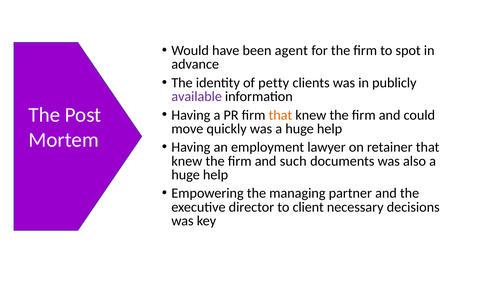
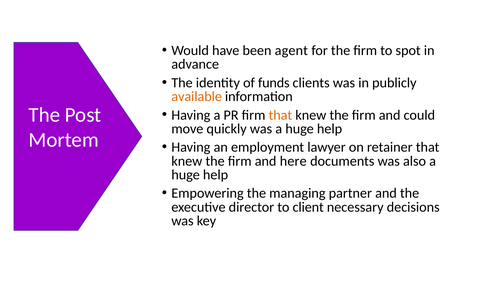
petty: petty -> funds (274, 83)
available colour: purple -> orange (197, 97)
such: such -> here (293, 161)
